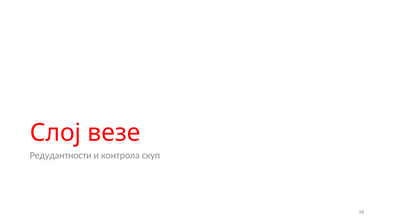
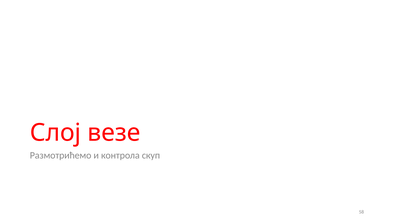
Редудантности: Редудантности -> Размотрићемо (61, 155)
